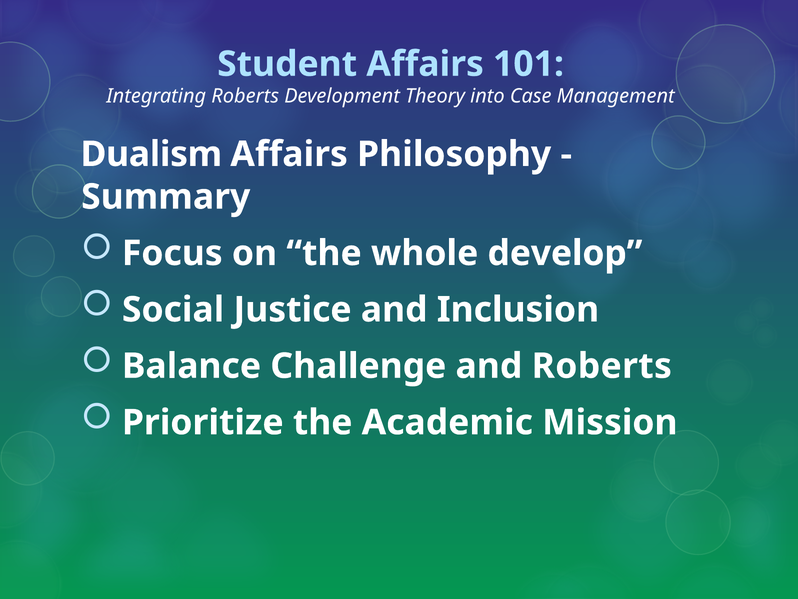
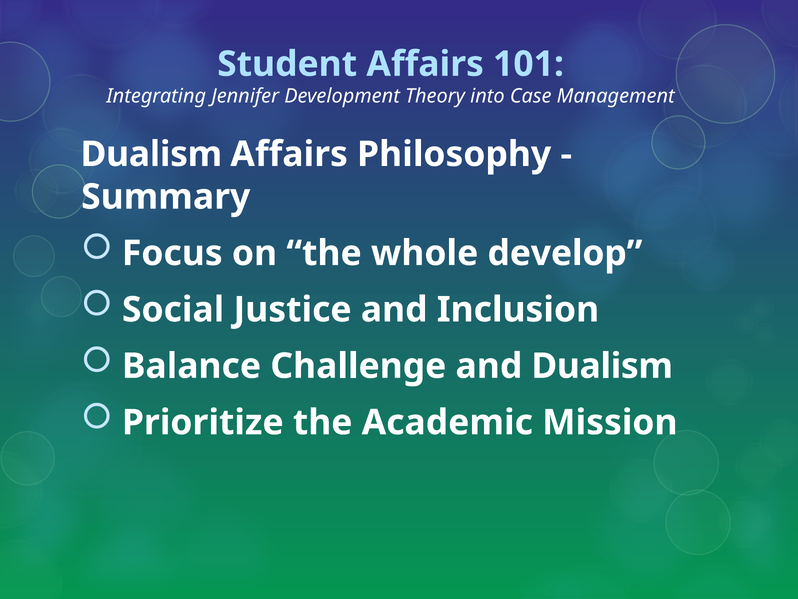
Integrating Roberts: Roberts -> Jennifer (245, 96)
and Roberts: Roberts -> Dualism (602, 366)
